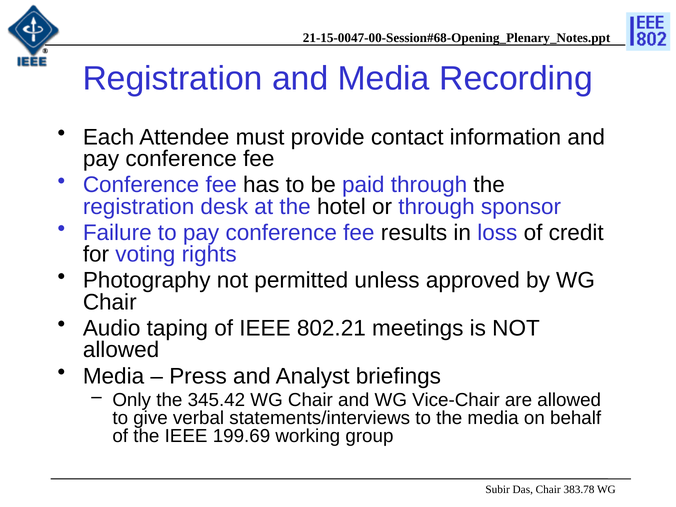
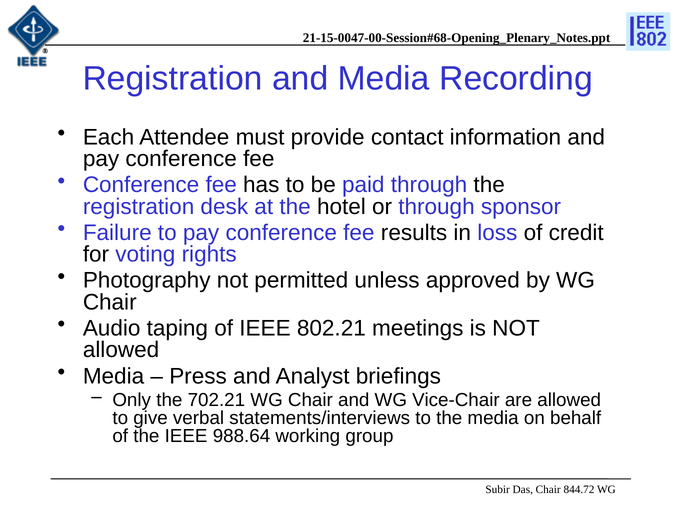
345.42: 345.42 -> 702.21 (216, 400)
199.69: 199.69 -> 988.64 (241, 436)
383.78: 383.78 -> 844.72 (579, 490)
